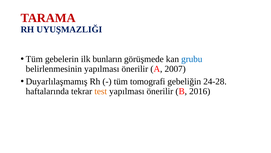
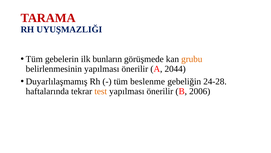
grubu colour: blue -> orange (192, 59)
2007: 2007 -> 2044 (175, 69)
tomografi: tomografi -> beslenme (148, 81)
2016: 2016 -> 2006 (200, 91)
